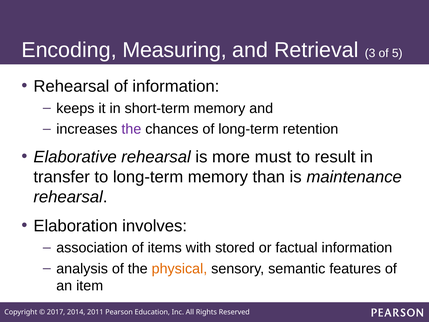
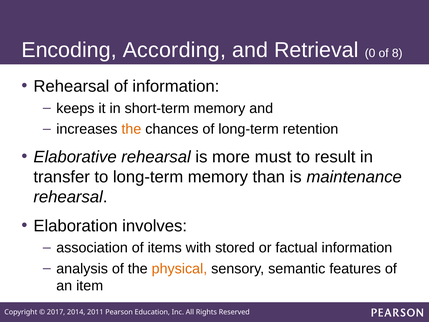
Measuring: Measuring -> According (174, 50)
3: 3 -> 0 (370, 53)
5: 5 -> 8 (397, 53)
the colour: purple -> orange (131, 129)
